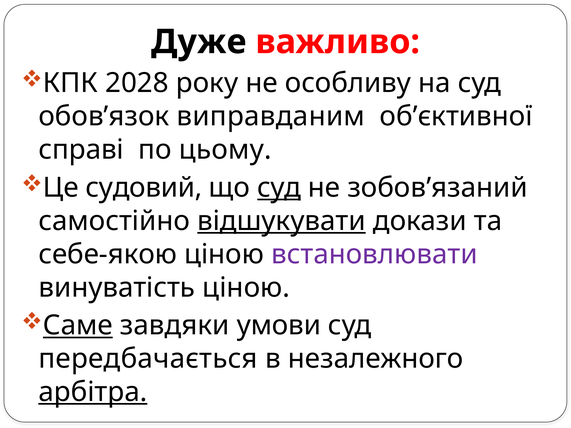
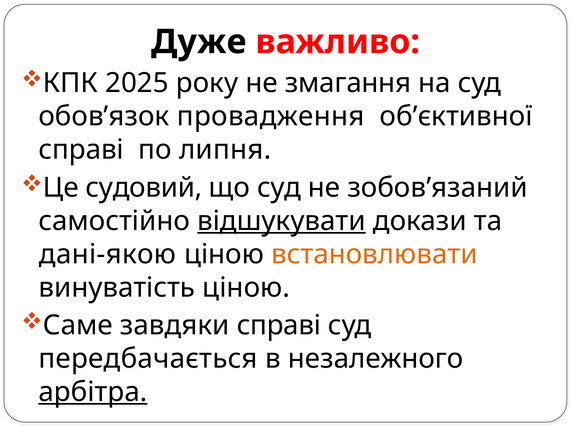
2028: 2028 -> 2025 (137, 83)
особливу: особливу -> змагання (348, 83)
виправданим: виправданим -> провадження (271, 117)
цьому: цьому -> липня (225, 150)
суд underline: present -> none (279, 188)
себе-якою: себе-якою -> дані-якою (108, 254)
встановлювати colour: purple -> orange (374, 254)
Саме underline: present -> none (78, 326)
завдяки умови: умови -> справі (279, 326)
